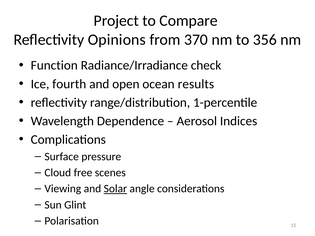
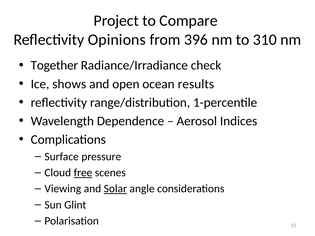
370: 370 -> 396 (196, 40)
356: 356 -> 310 (265, 40)
Function: Function -> Together (54, 65)
fourth: fourth -> shows (69, 84)
free underline: none -> present (83, 173)
